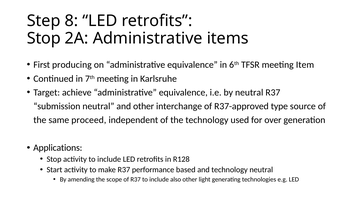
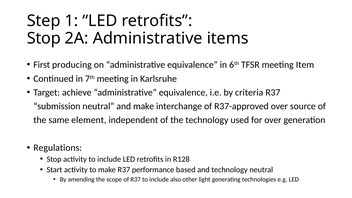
8: 8 -> 1 (72, 21)
by neutral: neutral -> criteria (249, 93)
and other: other -> make (144, 106)
R37-approved type: type -> over (279, 106)
proceed: proceed -> element (89, 120)
Applications: Applications -> Regulations (58, 148)
